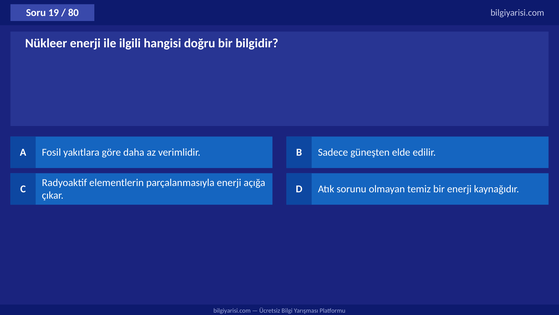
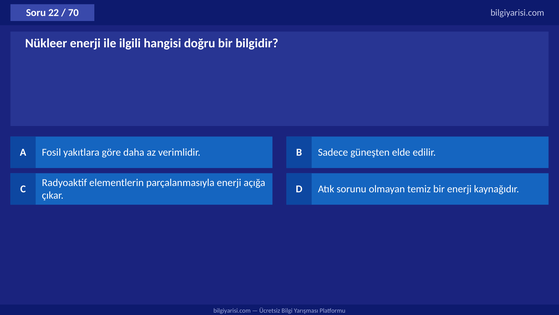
19: 19 -> 22 (54, 13)
80: 80 -> 70 (73, 13)
